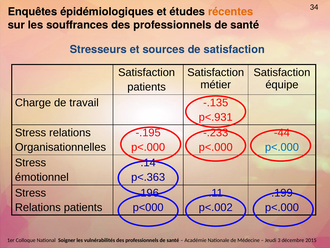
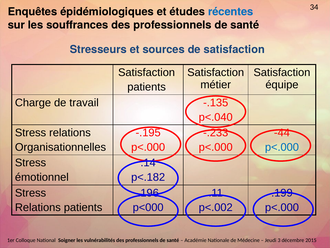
récentes colour: orange -> blue (231, 12)
p<.931: p<.931 -> p<.040 (216, 117)
p<.363: p<.363 -> p<.182 (148, 177)
